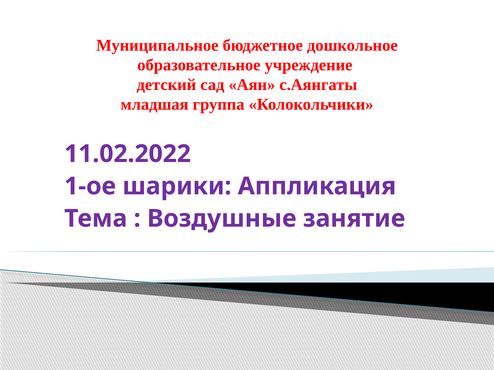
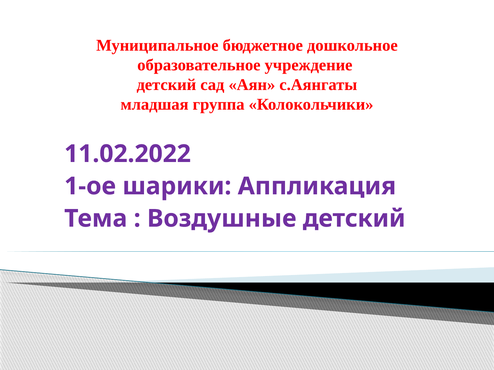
Воздушные занятие: занятие -> детский (354, 219)
